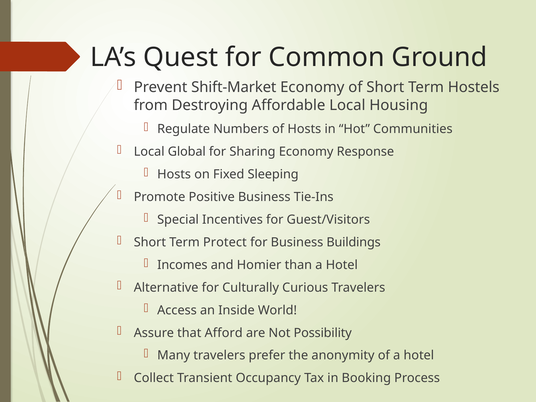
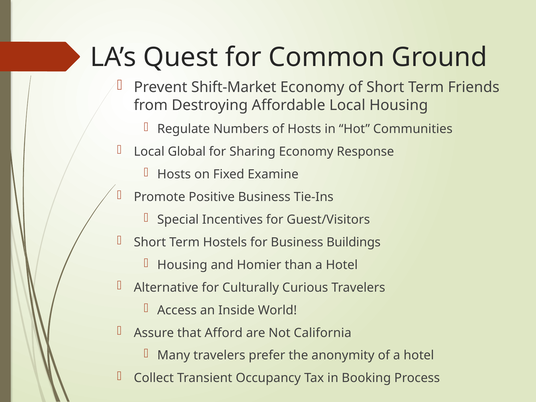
Hostels: Hostels -> Friends (474, 87)
Sleeping: Sleeping -> Examine (273, 174)
Protect: Protect -> Hostels (225, 242)
Incomes: Incomes -> Housing (182, 265)
Possibility: Possibility -> California (323, 333)
